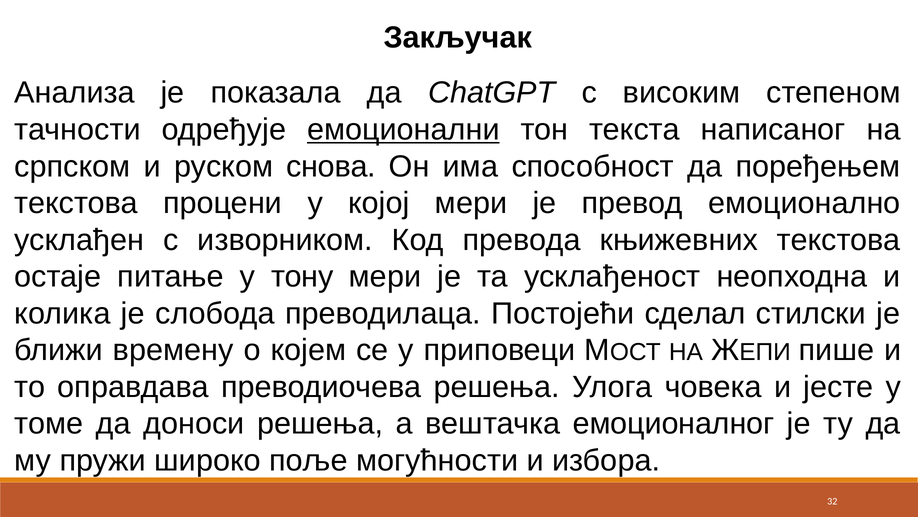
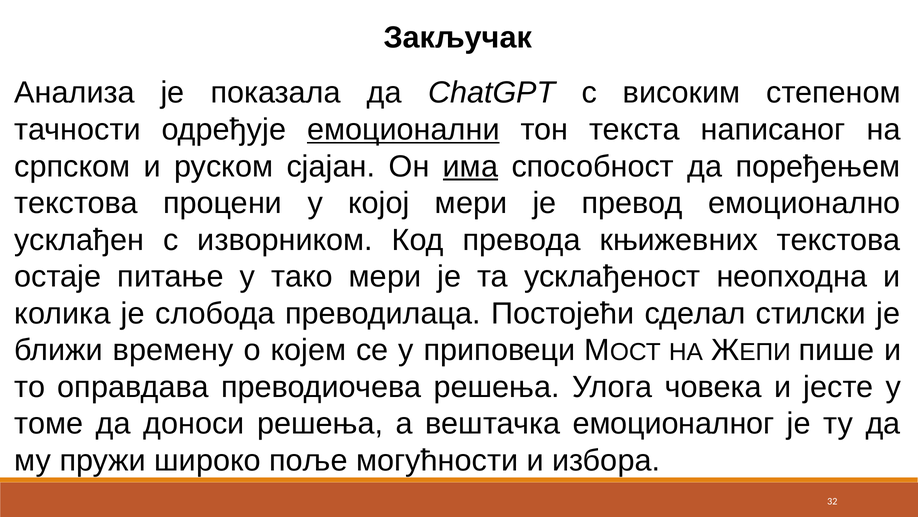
снова: снова -> сјајан (331, 166)
има underline: none -> present (470, 166)
тону: тону -> тако (302, 276)
